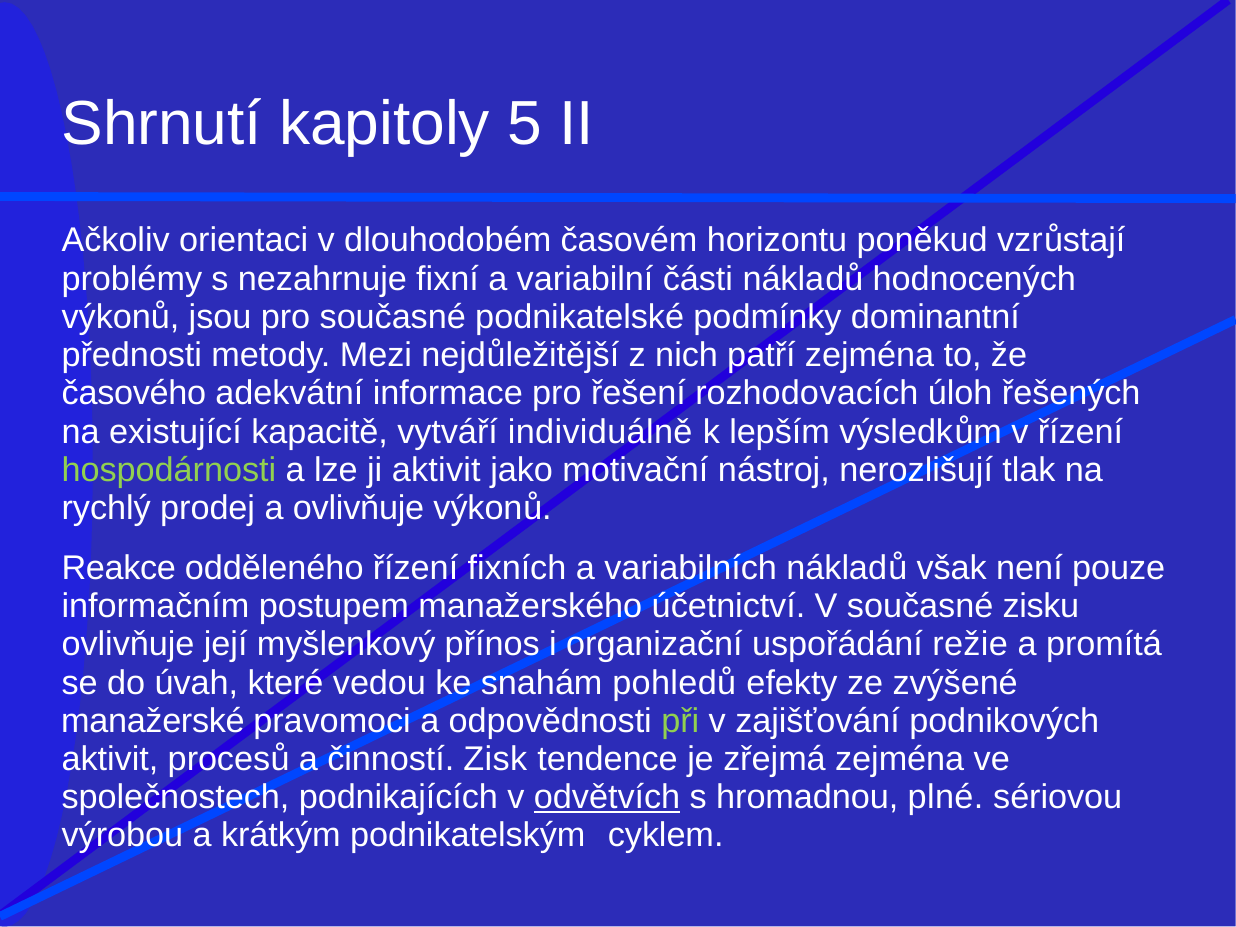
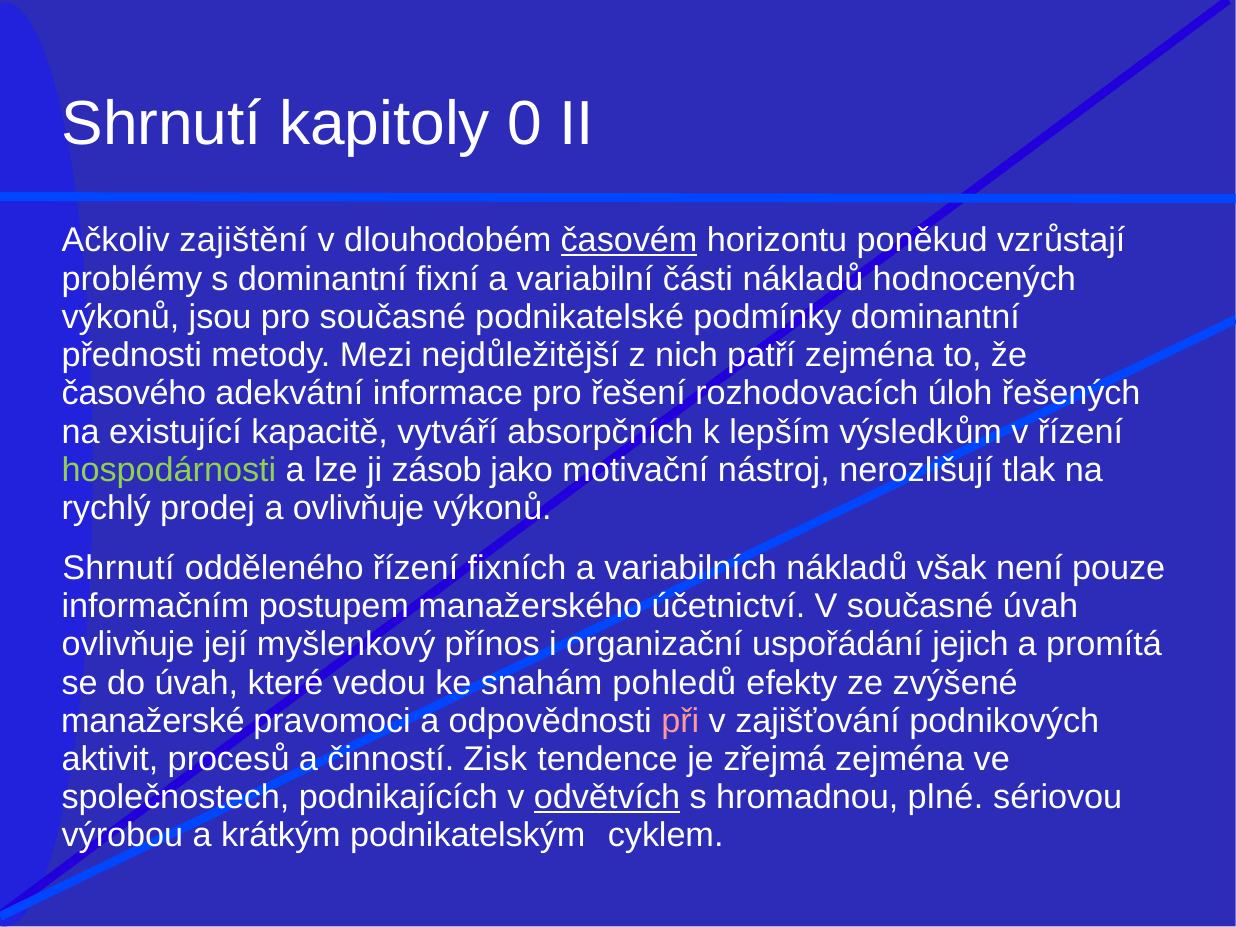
5: 5 -> 0 (525, 124)
orientaci: orientaci -> zajištění (244, 241)
časovém underline: none -> present (629, 241)
s nezahrnuje: nezahrnuje -> dominantní (322, 279)
individuálně: individuálně -> absorpčních (600, 432)
ji aktivit: aktivit -> zásob (437, 470)
Reakce: Reakce -> Shrnutí (118, 568)
současné zisku: zisku -> úvah (1041, 606)
režie: režie -> jejich (970, 644)
při colour: light green -> pink (680, 721)
